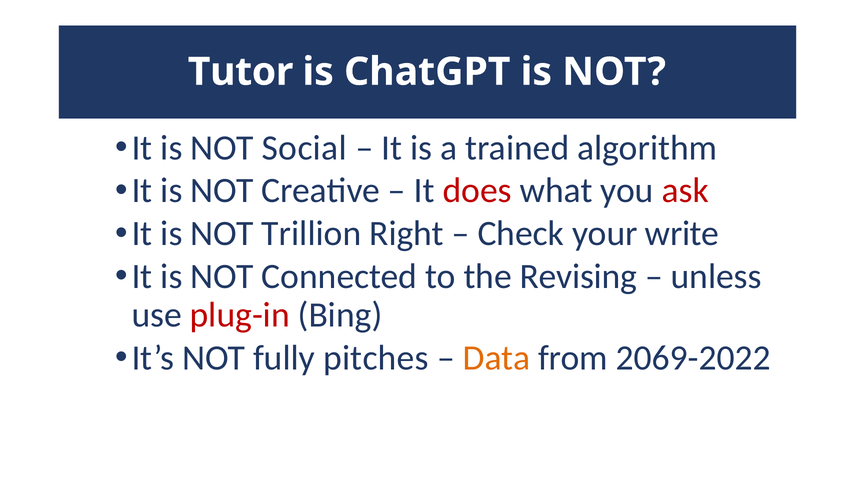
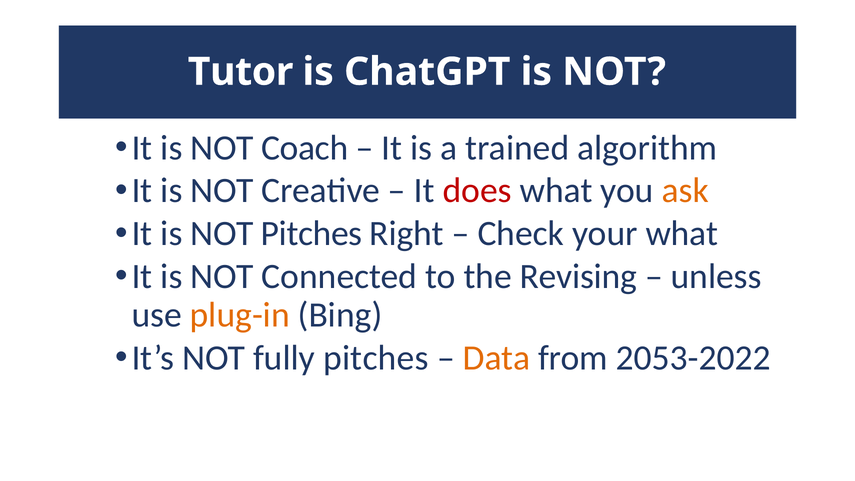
Social: Social -> Coach (305, 148)
ask colour: red -> orange (685, 191)
NOT Trillion: Trillion -> Pitches (312, 234)
your write: write -> what (682, 234)
plug-in colour: red -> orange (240, 315)
2069-2022: 2069-2022 -> 2053-2022 (693, 358)
